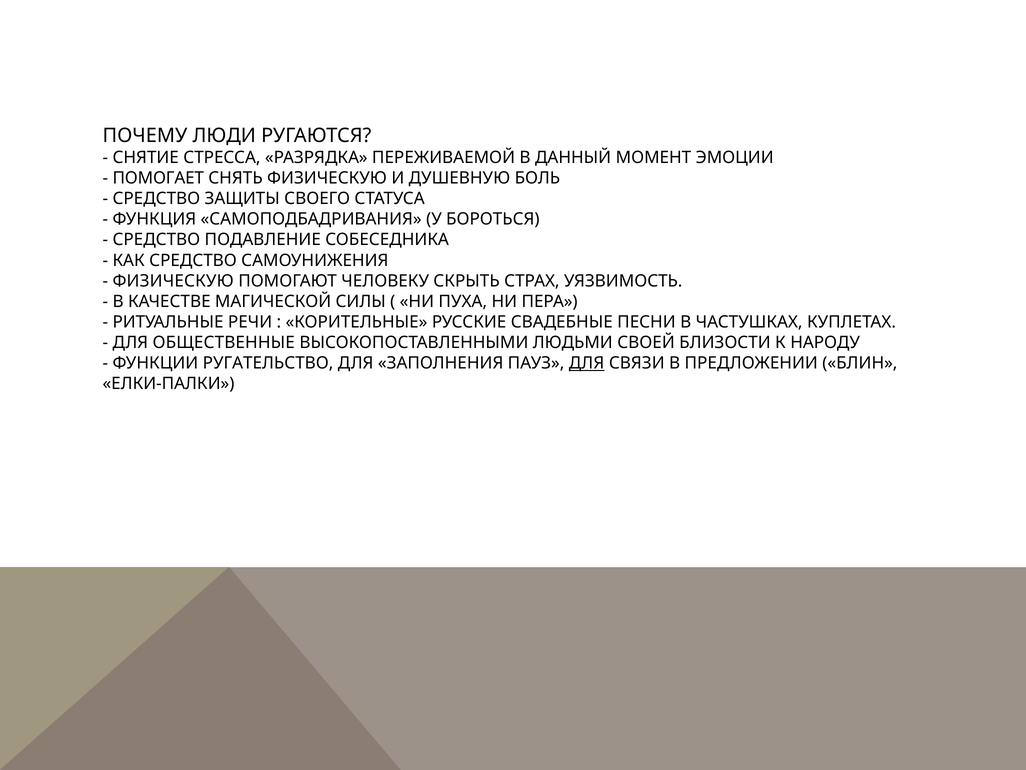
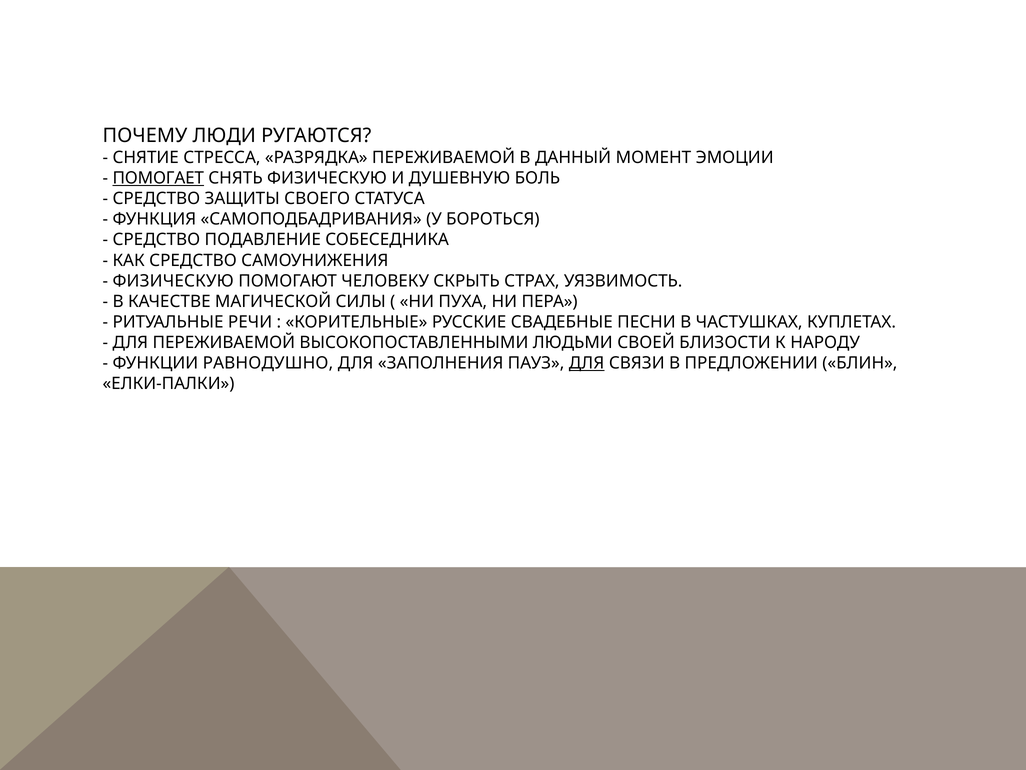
ПОМОГАЕТ underline: none -> present (158, 178)
ДЛЯ ОБЩЕСТВЕННЫЕ: ОБЩЕСТВЕННЫЕ -> ПЕРЕЖИВАЕМОЙ (224, 342)
РУГАТЕЛЬСТВО: РУГАТЕЛЬСТВО -> РАВНОДУШНО (268, 363)
